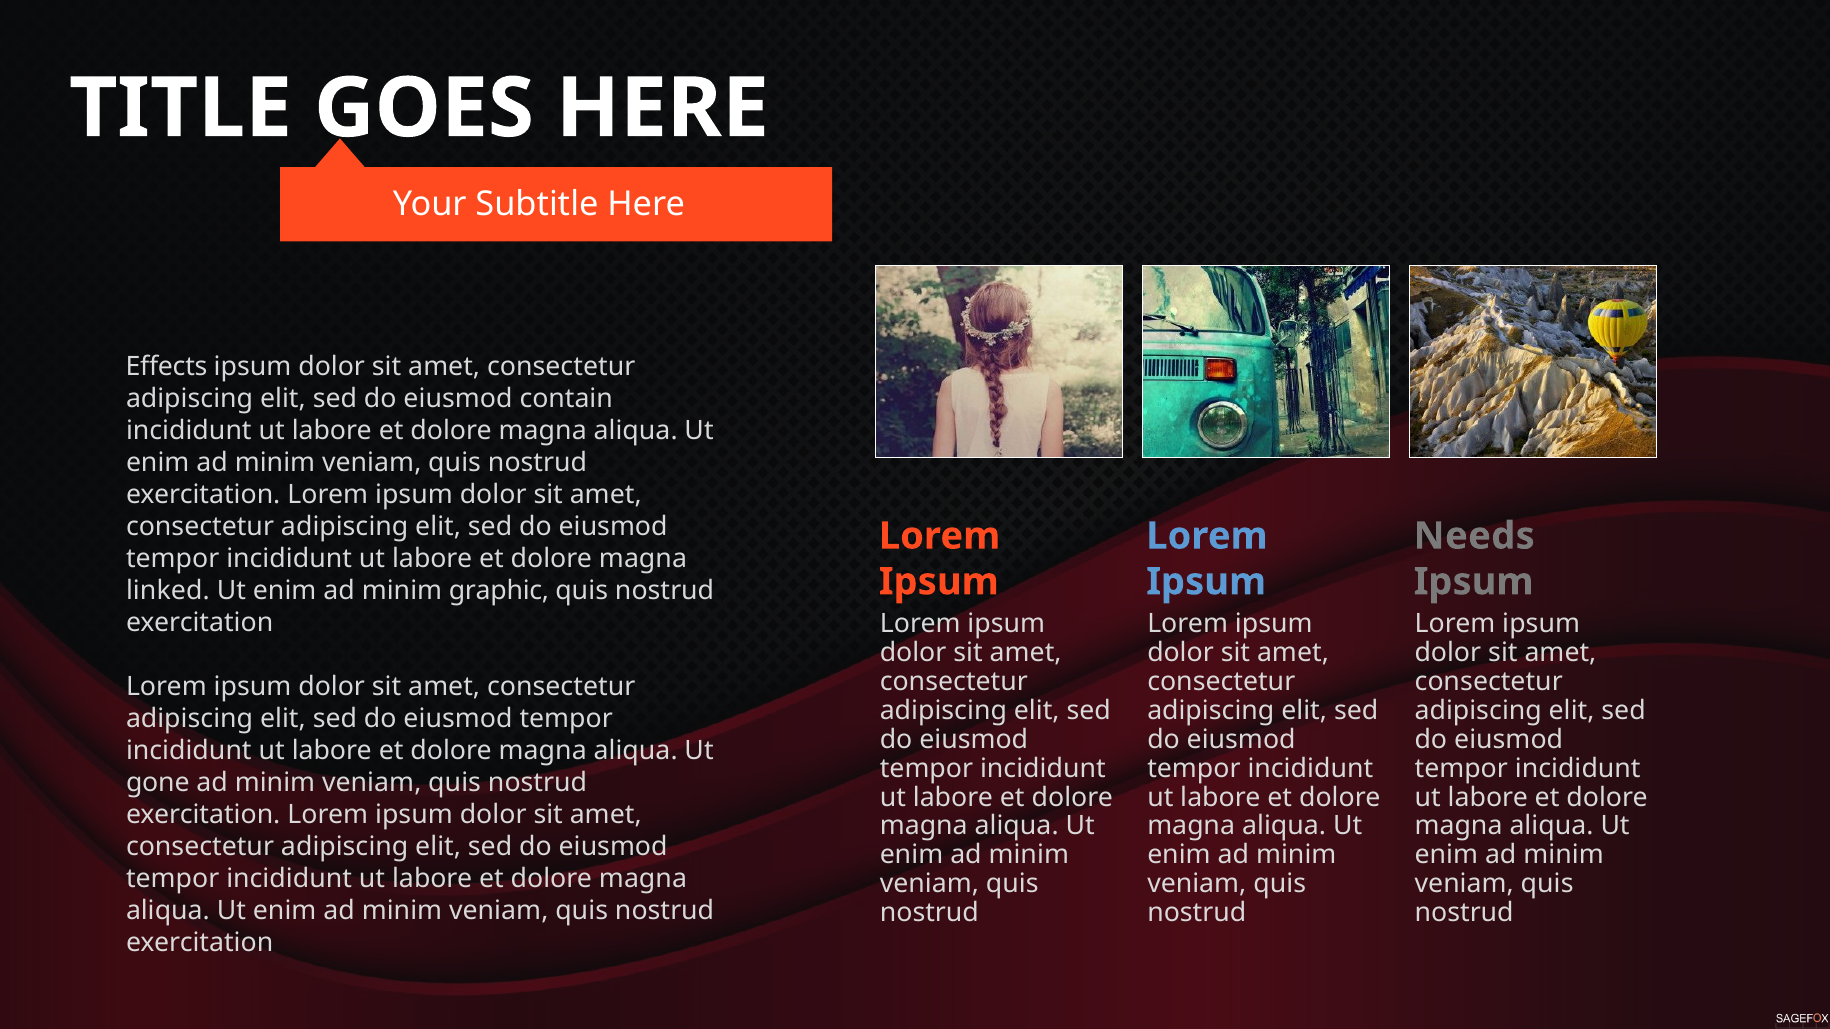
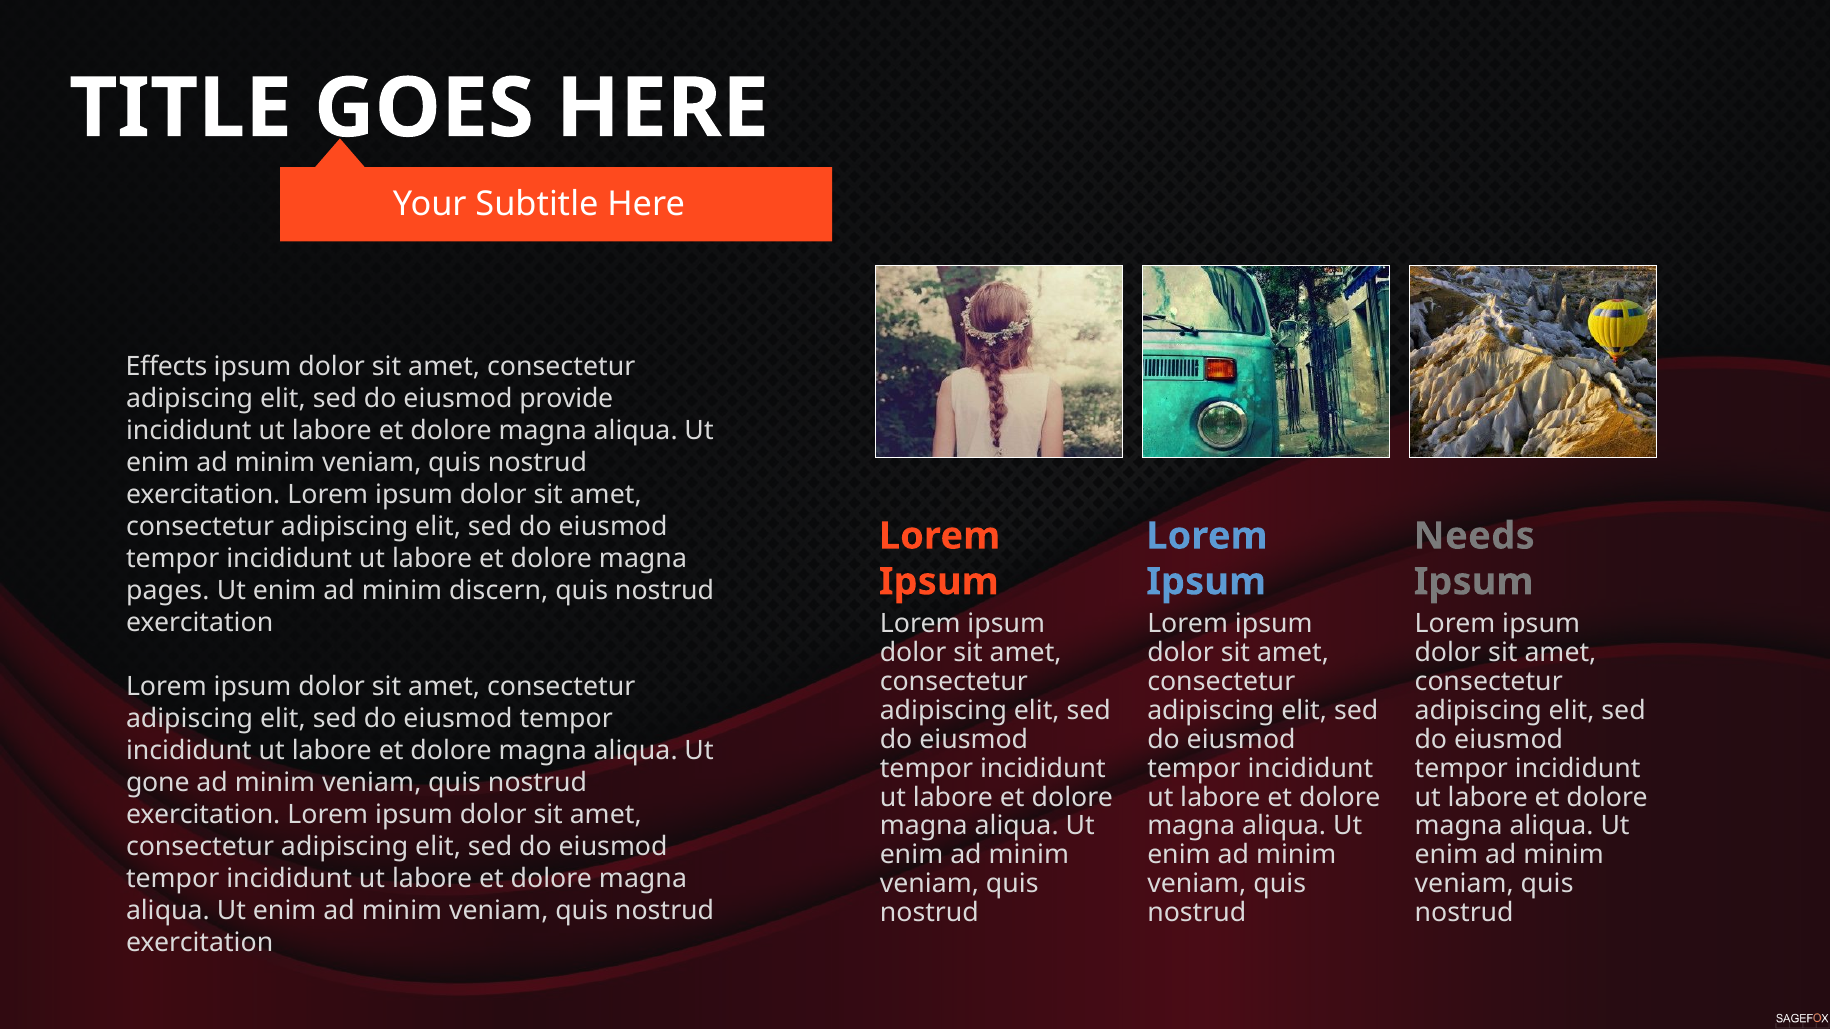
contain: contain -> provide (566, 399)
linked: linked -> pages (168, 591)
graphic: graphic -> discern (499, 591)
